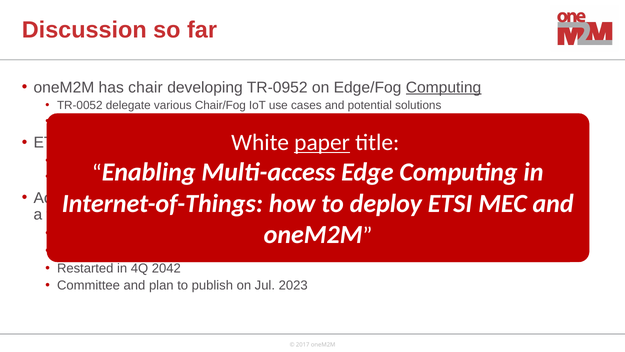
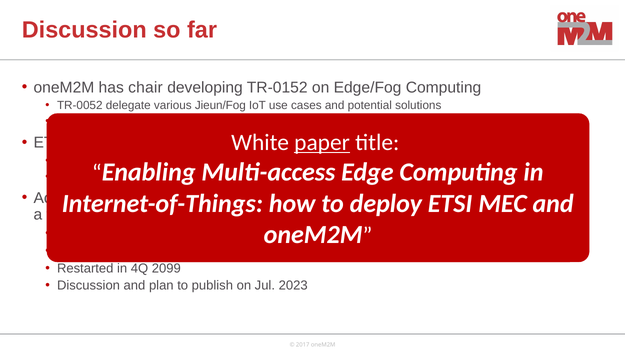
TR-0952: TR-0952 -> TR-0152 (277, 87)
Computing underline: present -> none (444, 87)
Chair/Fog: Chair/Fog -> Jieun/Fog (220, 105)
2042: 2042 -> 2099 (166, 268)
Committee: Committee -> Discussion (88, 285)
